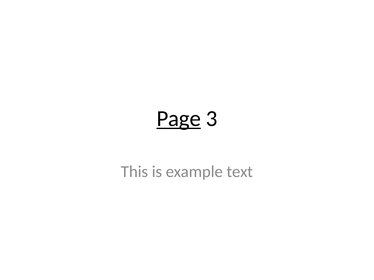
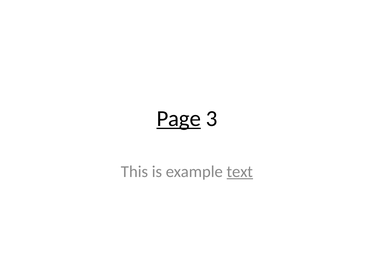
text underline: none -> present (240, 172)
